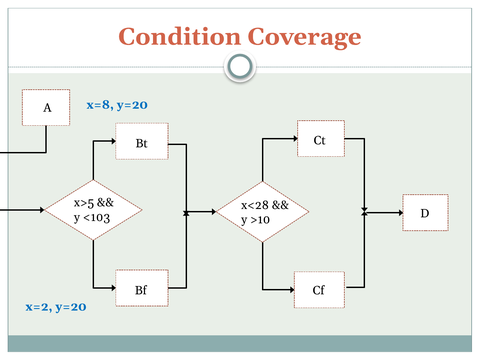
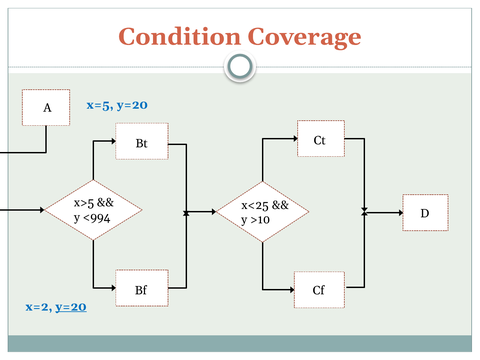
x=8: x=8 -> x=5 (100, 105)
x<28: x<28 -> x<25 (255, 205)
<103: <103 -> <994 (97, 217)
y=20 underline: none -> present (71, 307)
